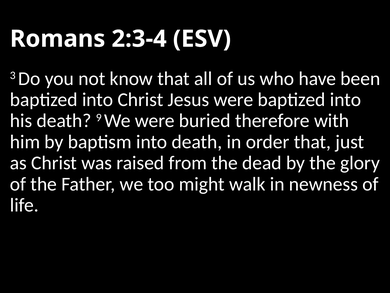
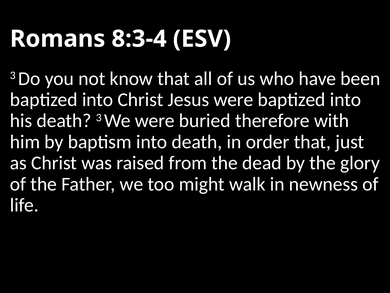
2:3-4: 2:3-4 -> 8:3-4 (139, 39)
death 9: 9 -> 3 (99, 117)
